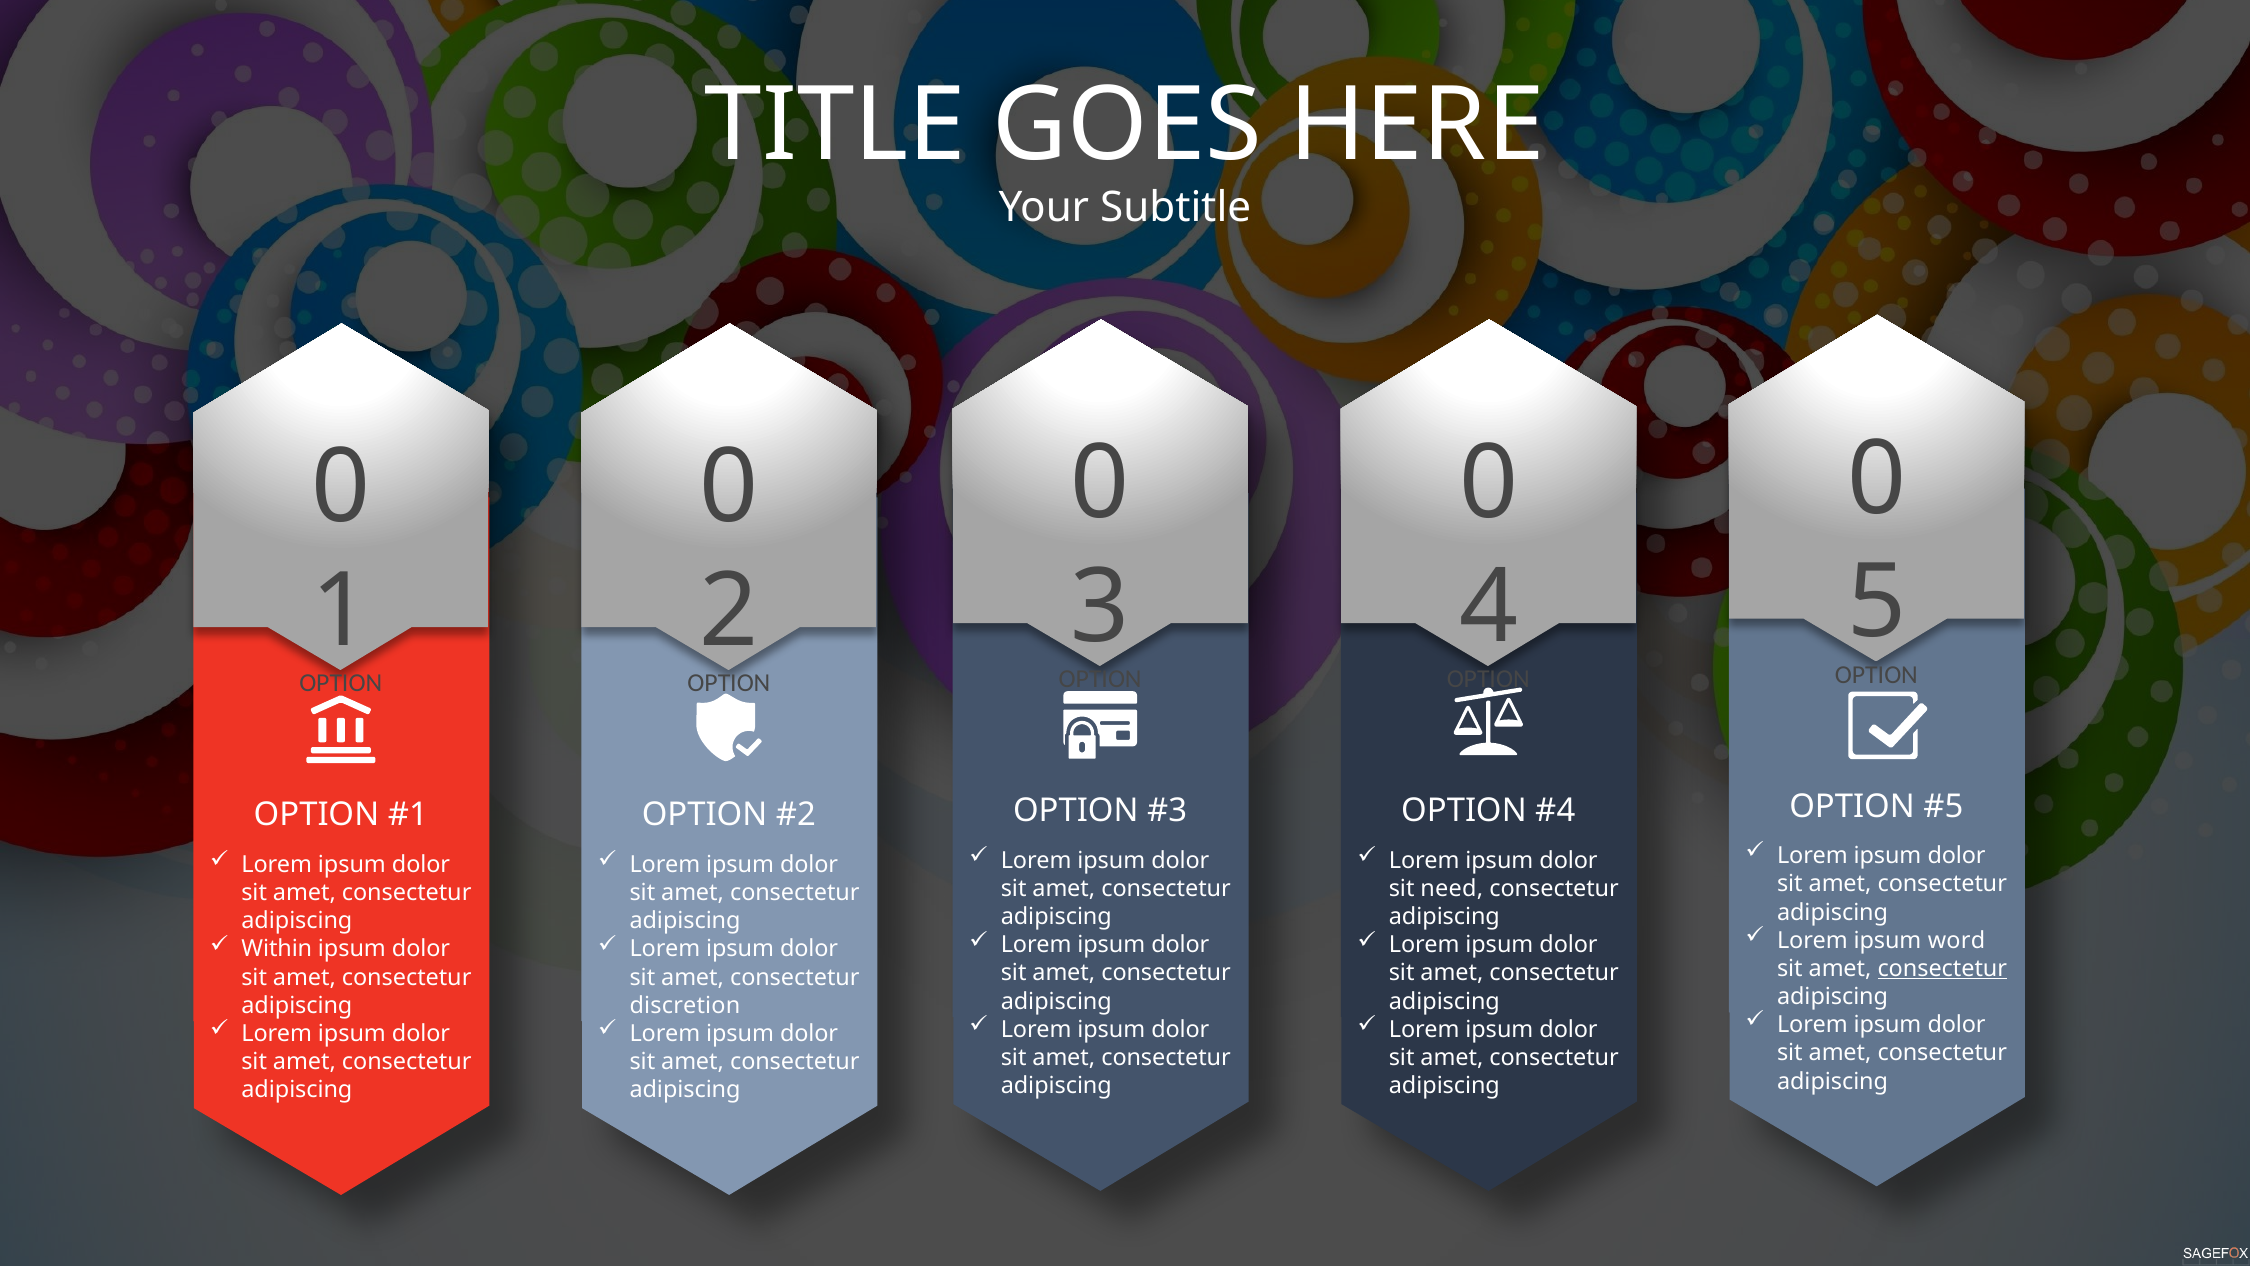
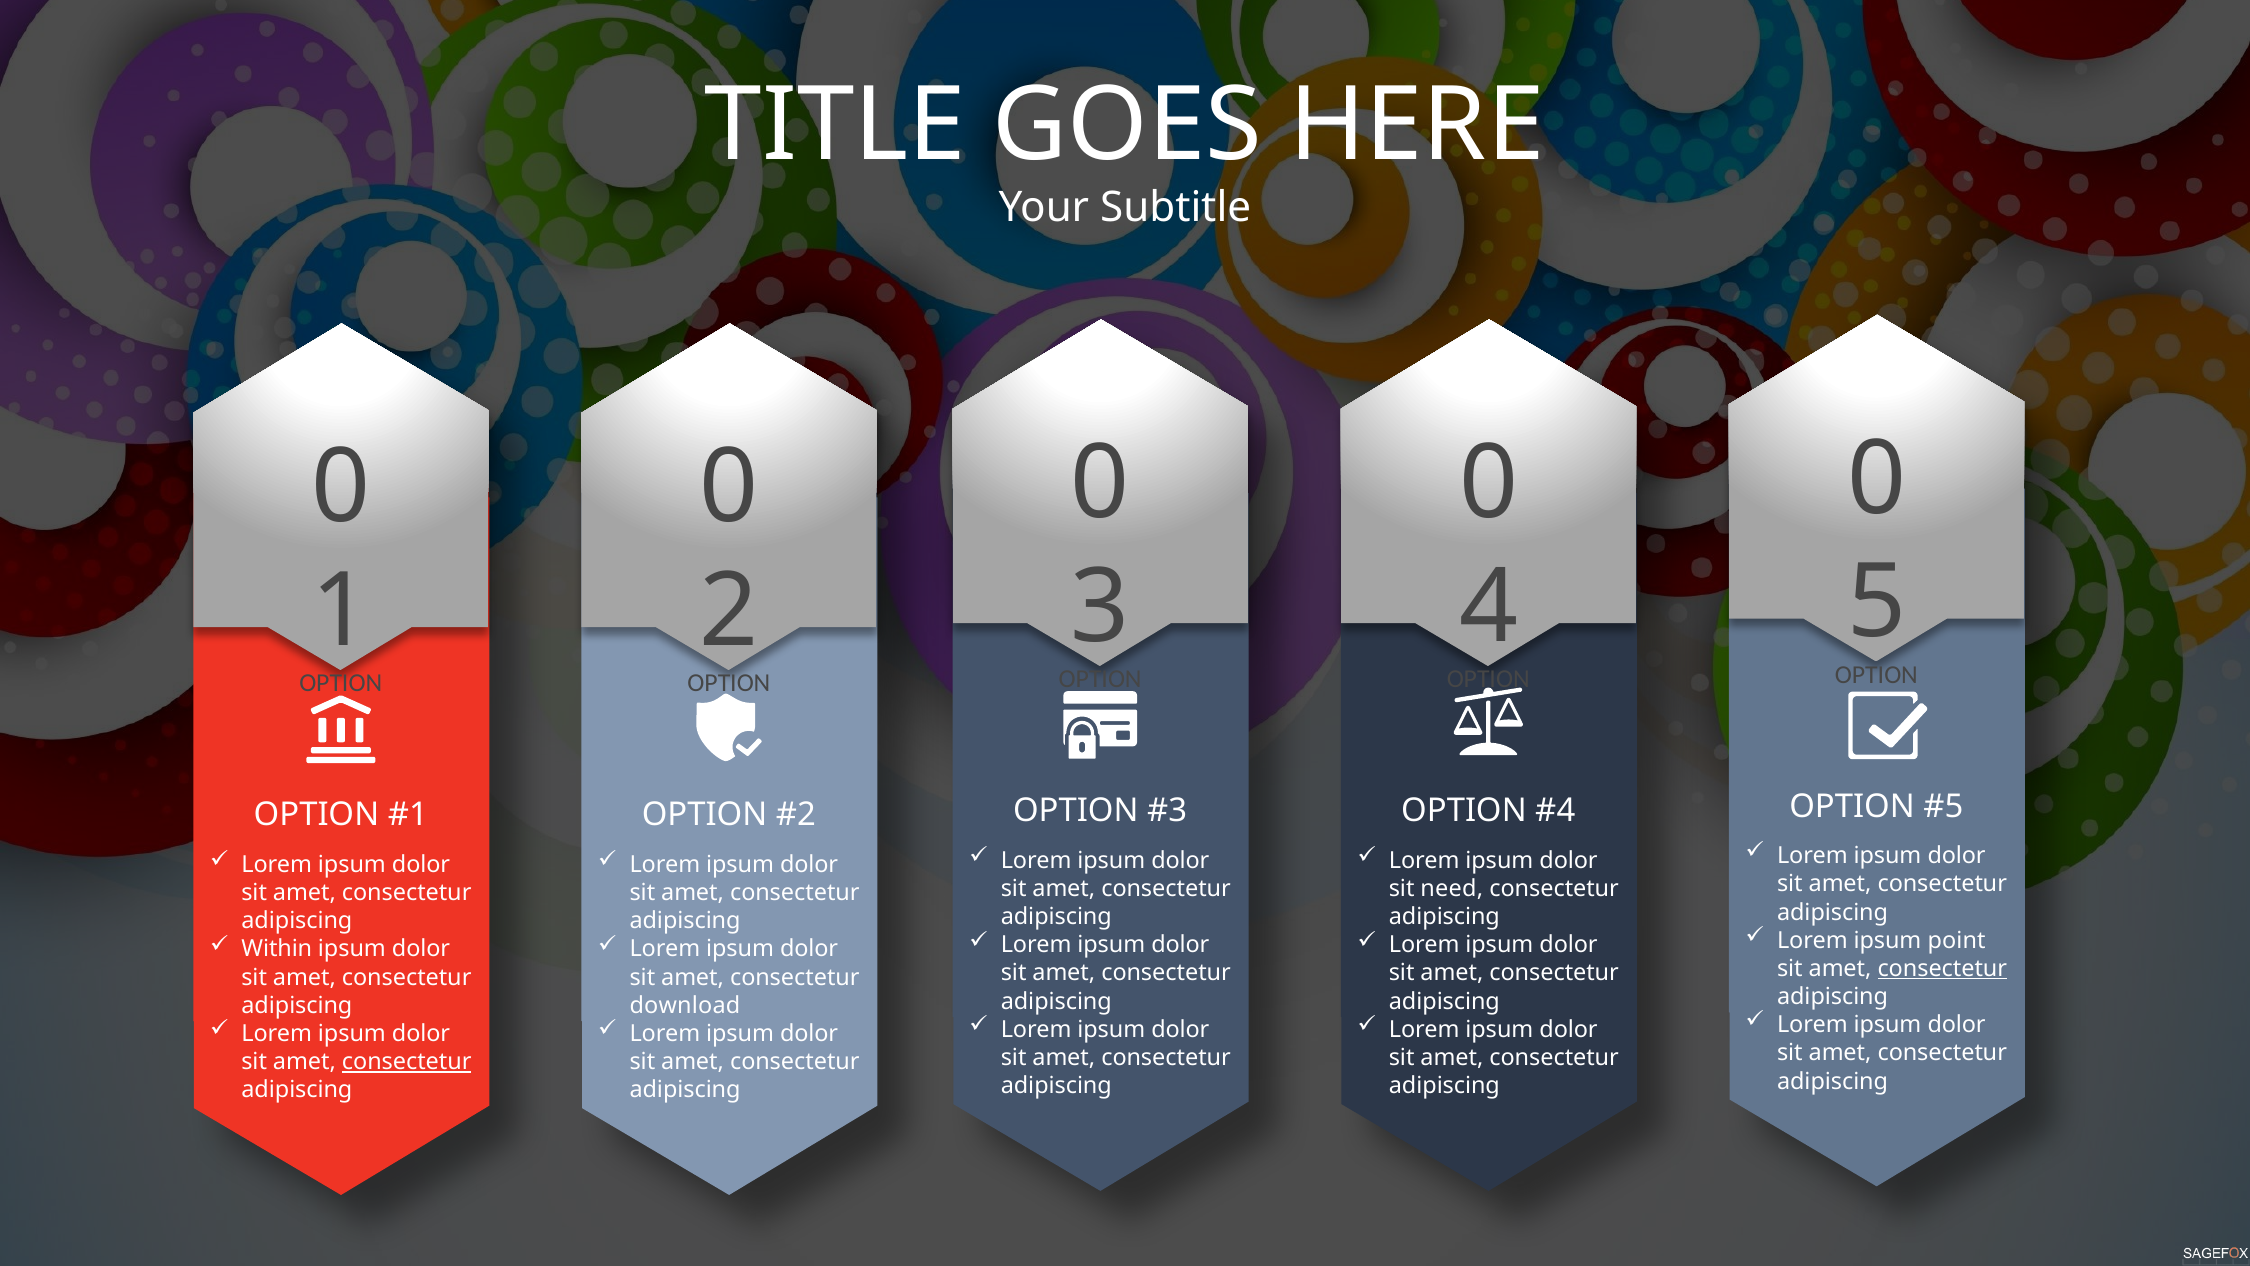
word: word -> point (1957, 940)
discretion: discretion -> download (685, 1005)
consectetur underline: none -> present (407, 1061)
